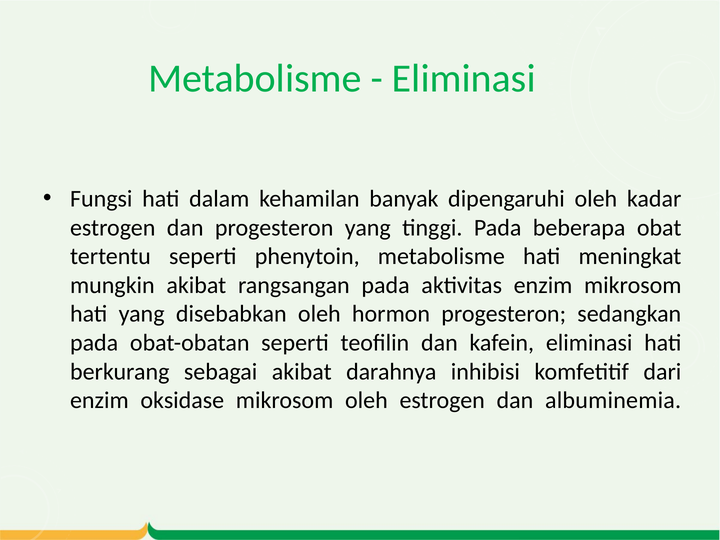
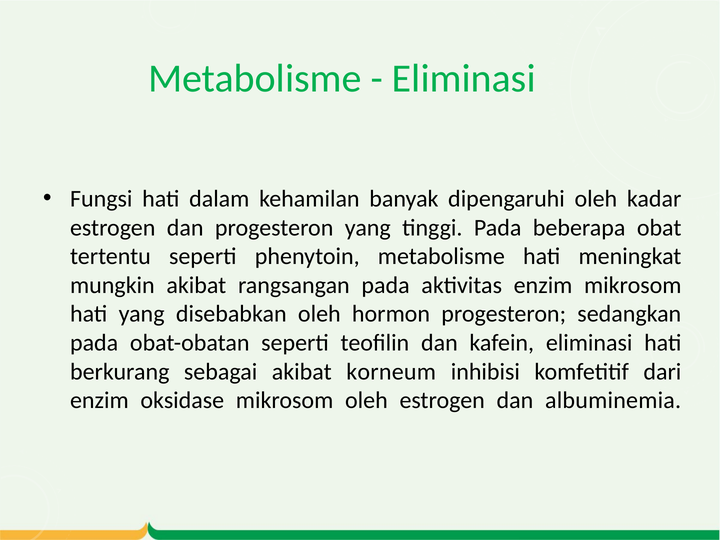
darahnya: darahnya -> korneum (391, 372)
